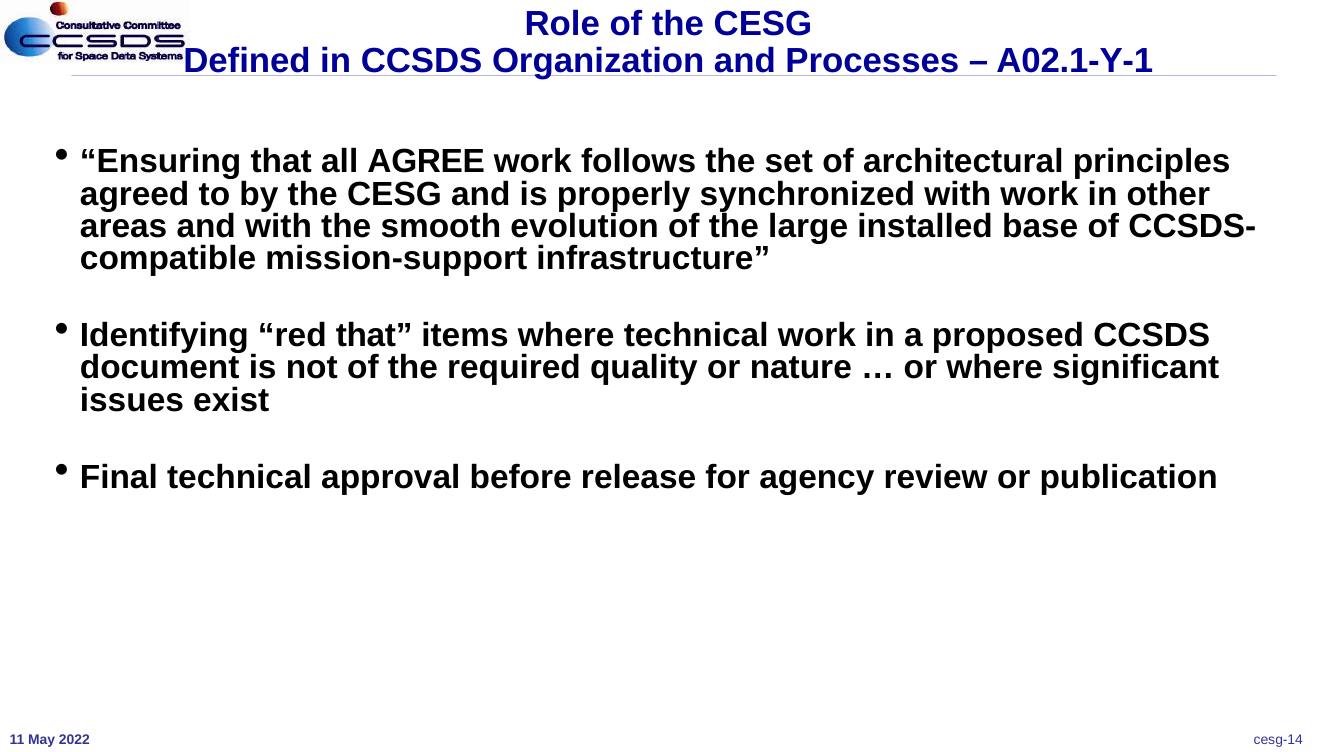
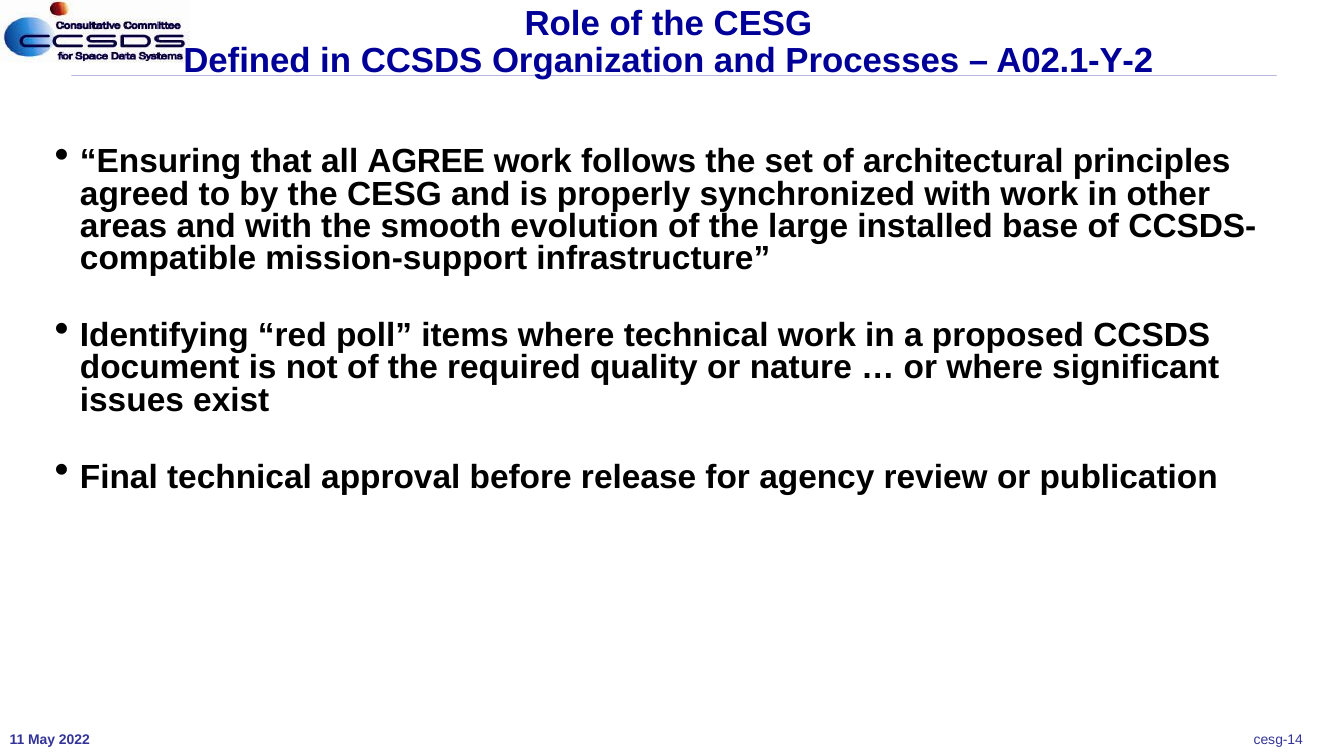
A02.1-Y-1: A02.1-Y-1 -> A02.1-Y-2 (1075, 61)
red that: that -> poll (374, 336)
